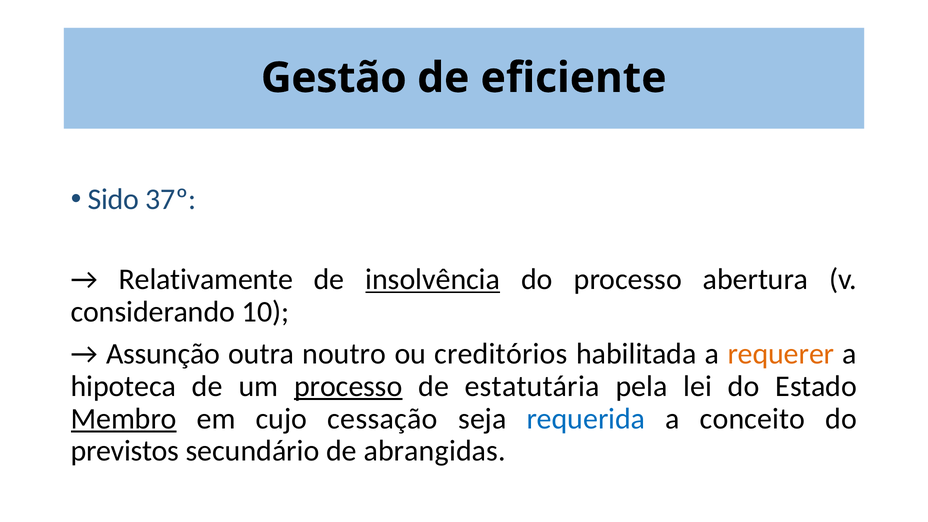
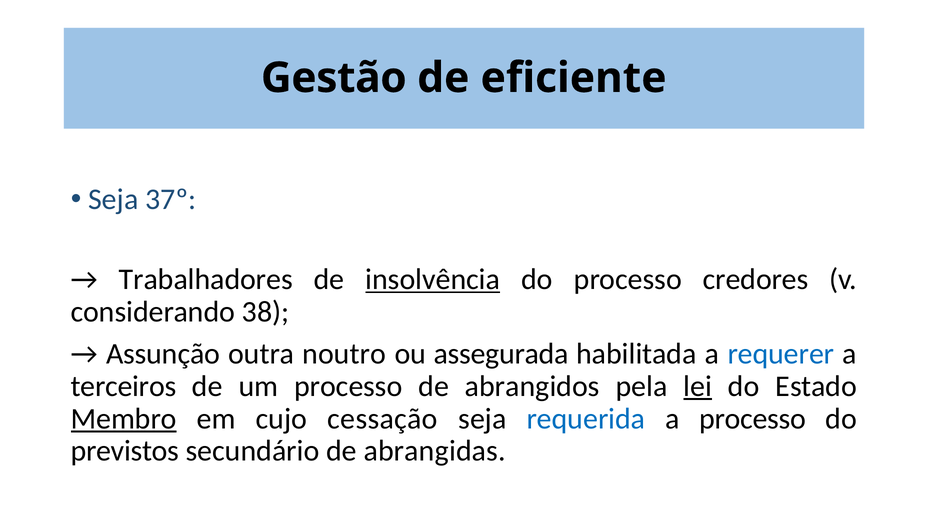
Sido: Sido -> Seja (113, 199)
Relativamente: Relativamente -> Trabalhadores (206, 279)
abertura: abertura -> credores (756, 279)
10: 10 -> 38 (266, 312)
creditórios: creditórios -> assegurada (501, 354)
requerer colour: orange -> blue (781, 354)
hipoteca: hipoteca -> terceiros (124, 386)
processo underline: present -> none (348, 386)
estatutária: estatutária -> abrangidos (532, 386)
lei underline: none -> present (698, 386)
a conceito: conceito -> processo (753, 419)
